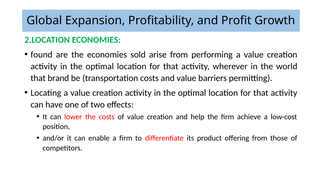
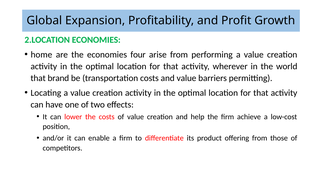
found: found -> home (41, 55)
sold: sold -> four (138, 55)
